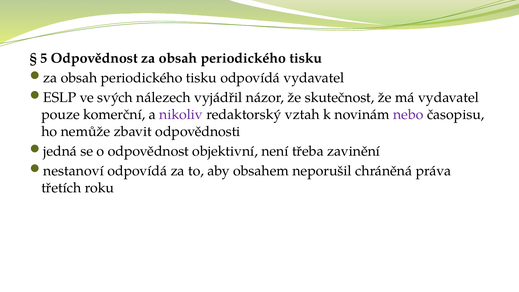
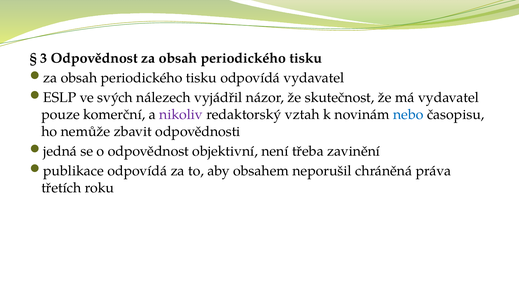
5: 5 -> 3 (44, 58)
nebo colour: purple -> blue (408, 115)
nestanoví: nestanoví -> publikace (74, 171)
